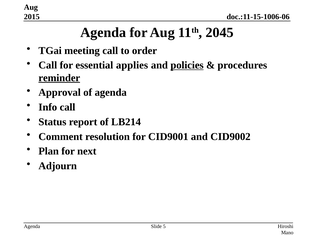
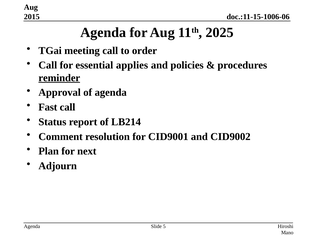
2045: 2045 -> 2025 (220, 32)
policies underline: present -> none (187, 65)
Info: Info -> Fast (48, 107)
